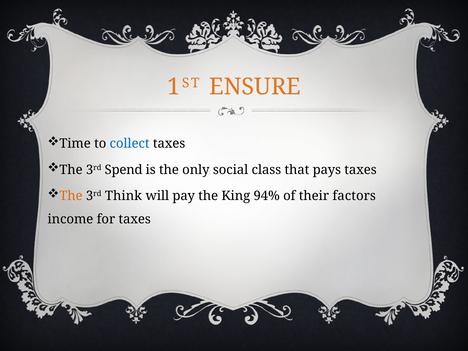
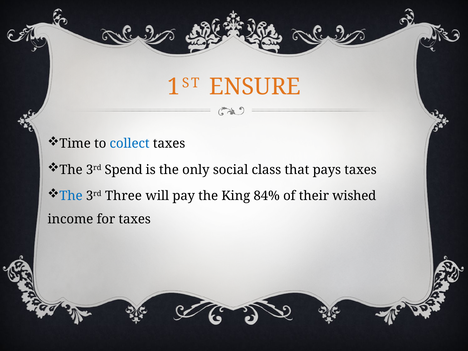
The colour: orange -> blue (71, 196)
Think: Think -> Three (123, 196)
94%: 94% -> 84% (267, 196)
factors: factors -> wished (354, 196)
